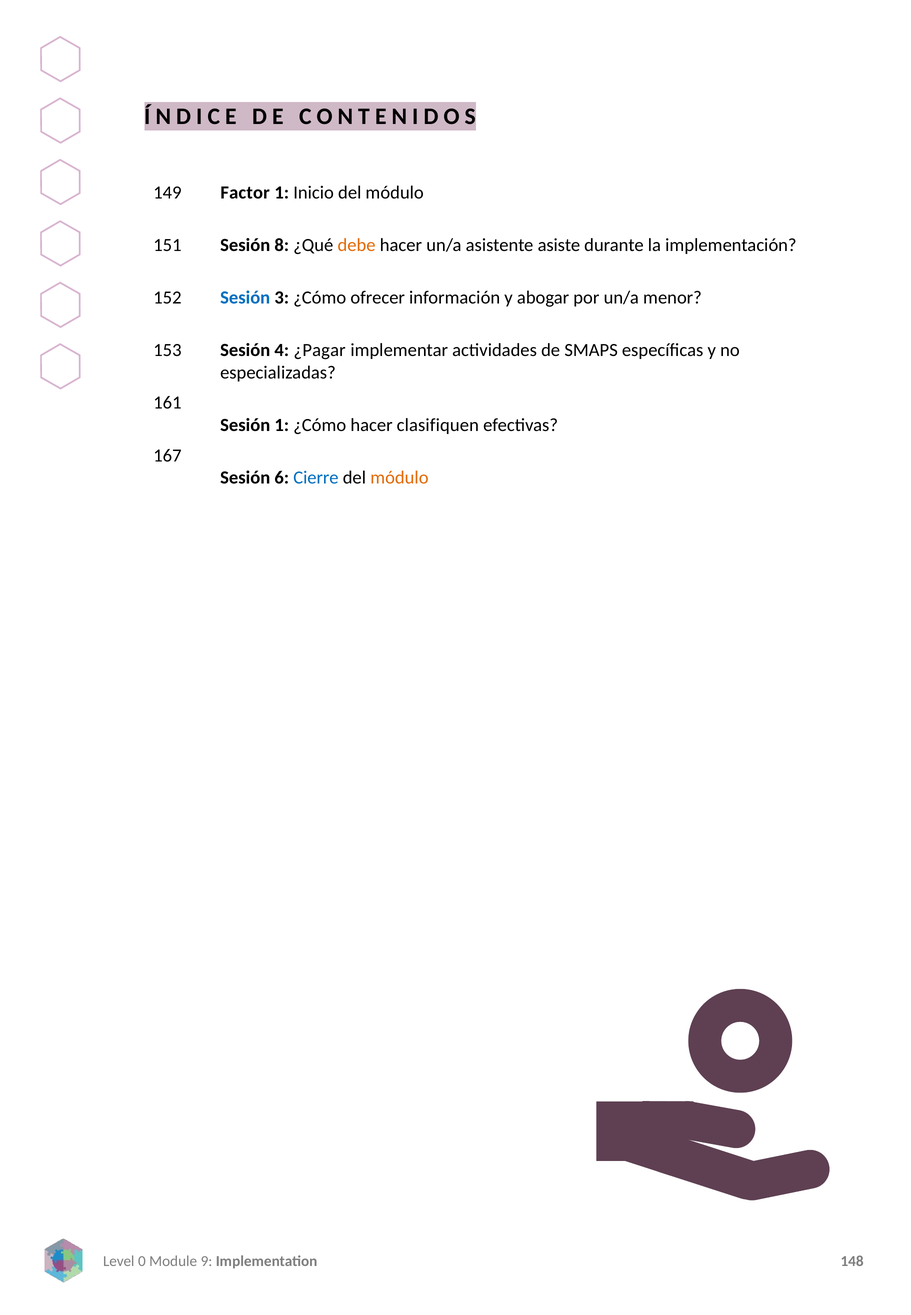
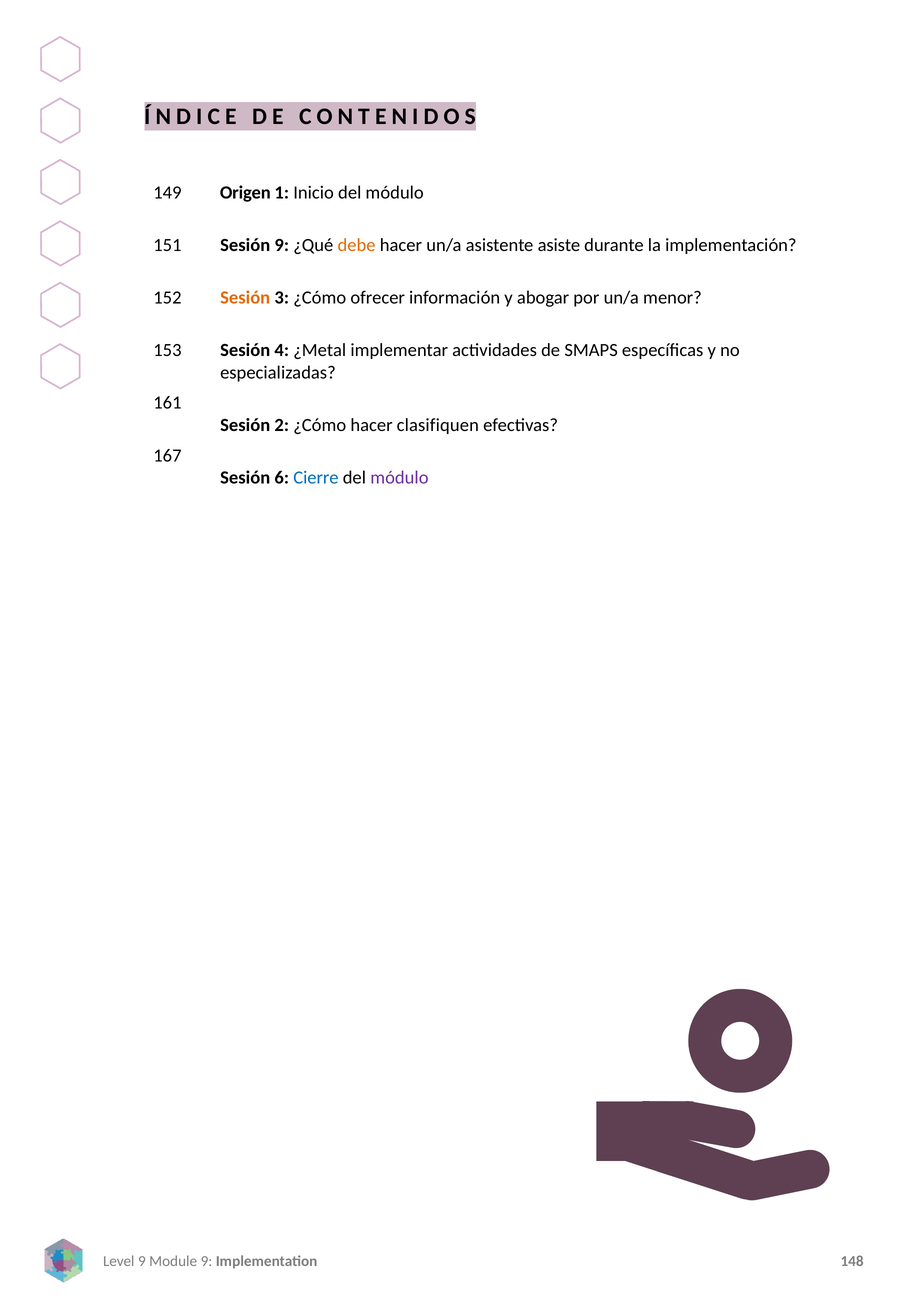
Factor: Factor -> Origen (245, 193)
Sesión 8: 8 -> 9 (282, 245)
Sesión colour: blue -> orange (245, 298)
¿Pagar: ¿Pagar -> ¿Metal (320, 350)
Sesión 1: 1 -> 2 (282, 425)
módulo colour: orange -> purple (399, 478)
0: 0 -> 9 (142, 1262)
